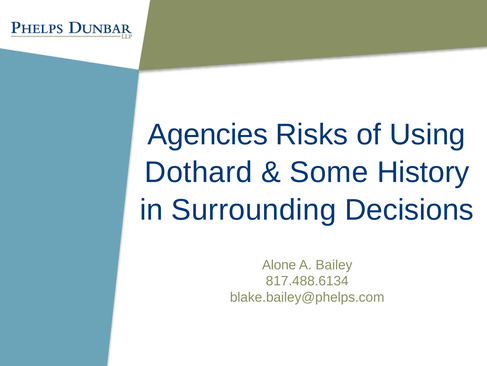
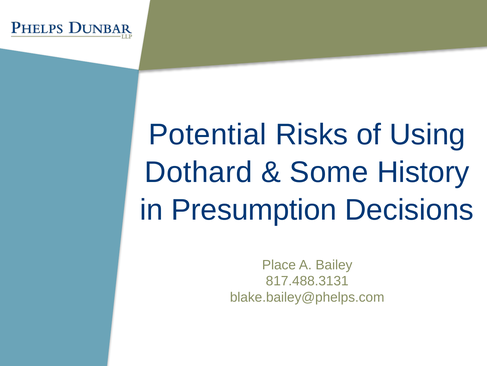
Agencies: Agencies -> Potential (207, 134)
Surrounding: Surrounding -> Presumption (254, 209)
Alone: Alone -> Place (279, 264)
817.488.6134: 817.488.6134 -> 817.488.3131 (307, 281)
